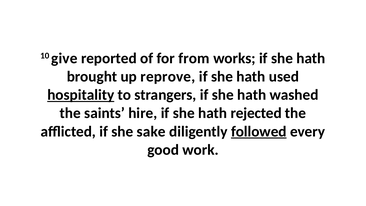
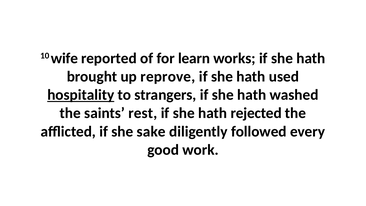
give: give -> wife (64, 58)
from: from -> learn (194, 58)
hire: hire -> rest (143, 113)
followed underline: present -> none (259, 131)
